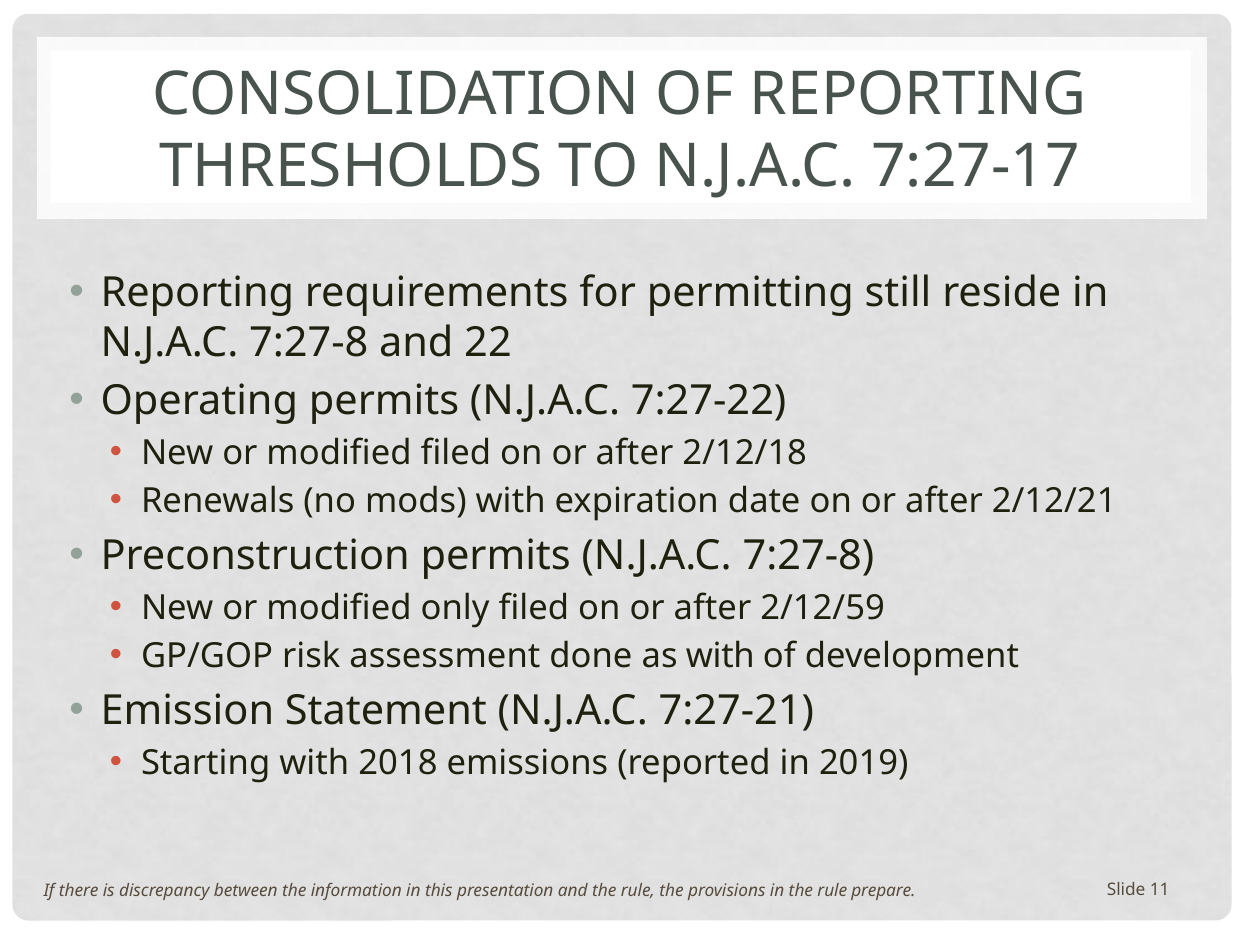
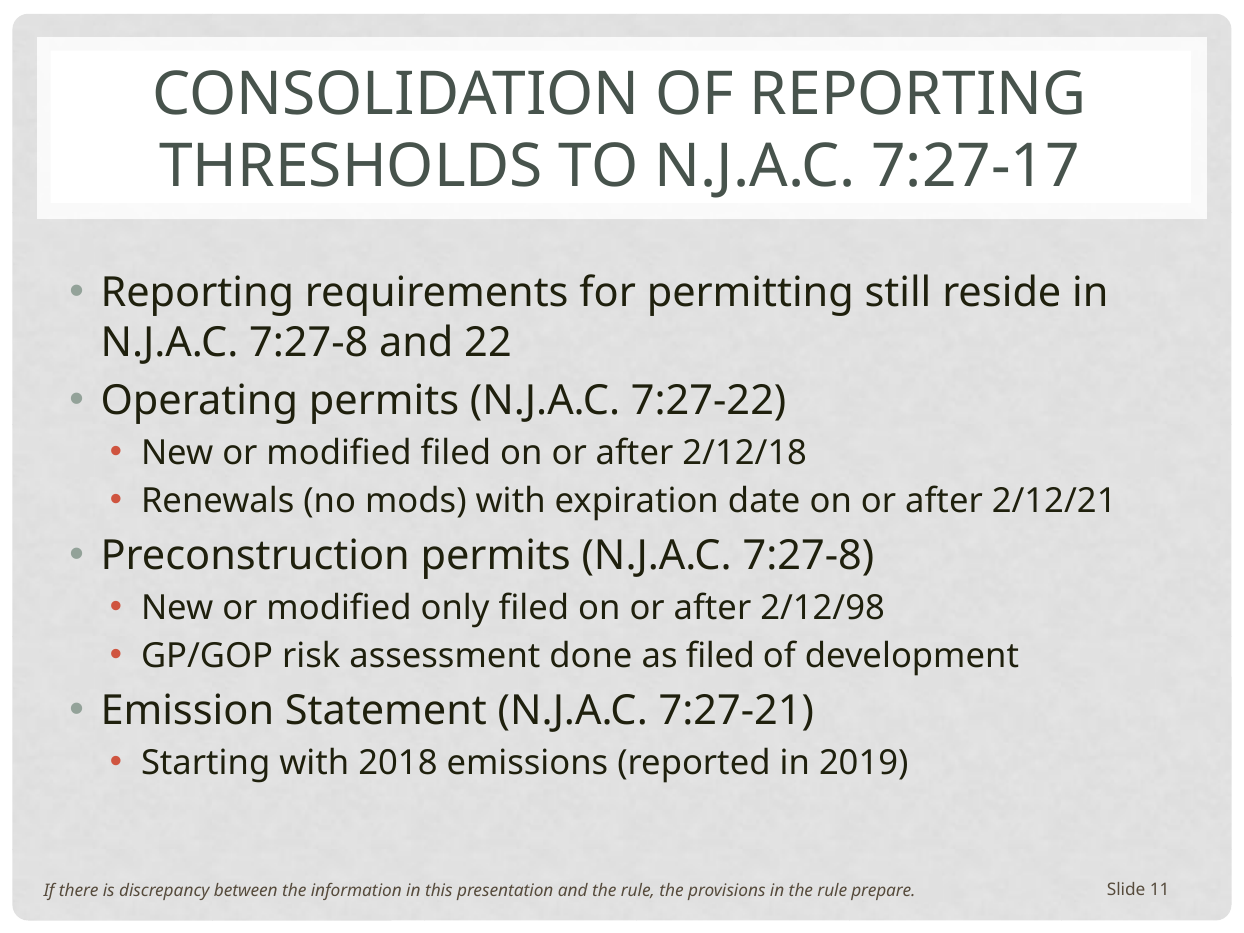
2/12/59: 2/12/59 -> 2/12/98 (823, 608)
as with: with -> filed (720, 656)
